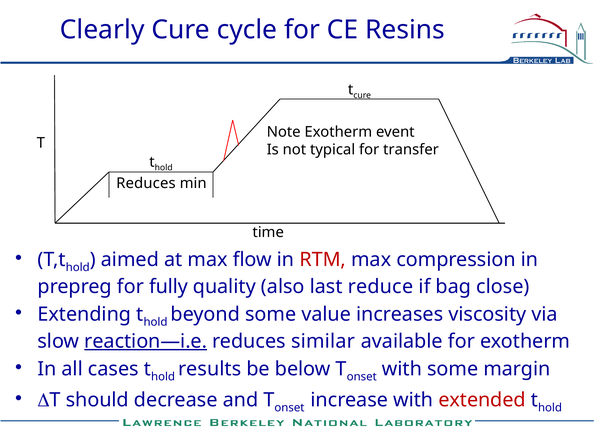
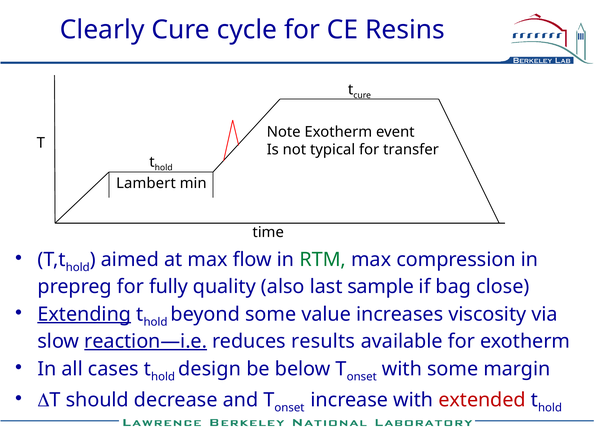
Reduces: Reduces -> Lambert (146, 183)
RTM colour: red -> green (323, 260)
reduce: reduce -> sample (381, 287)
Extending underline: none -> present (84, 315)
similar: similar -> results (323, 342)
results: results -> design (210, 369)
